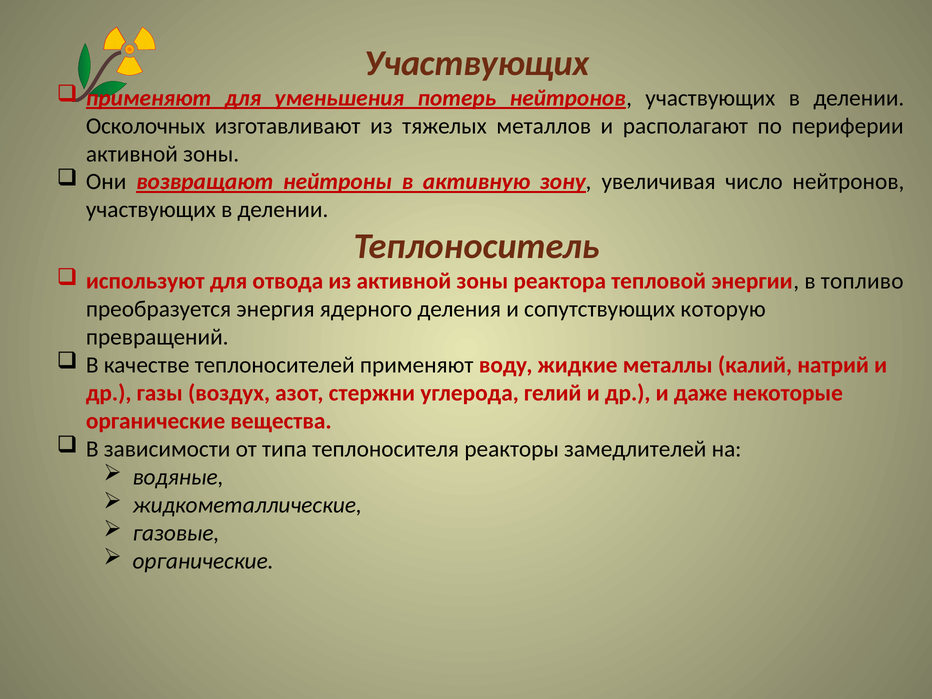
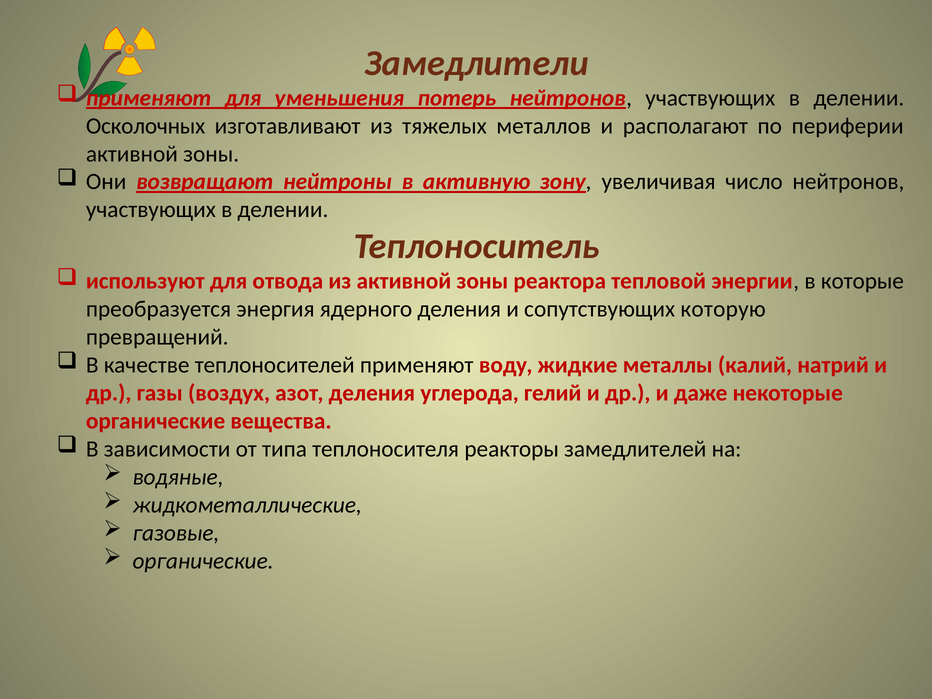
Участвующих: Участвующих -> Замедлители (477, 63)
топливо: топливо -> которые (862, 281)
азот стержни: стержни -> деления (372, 393)
